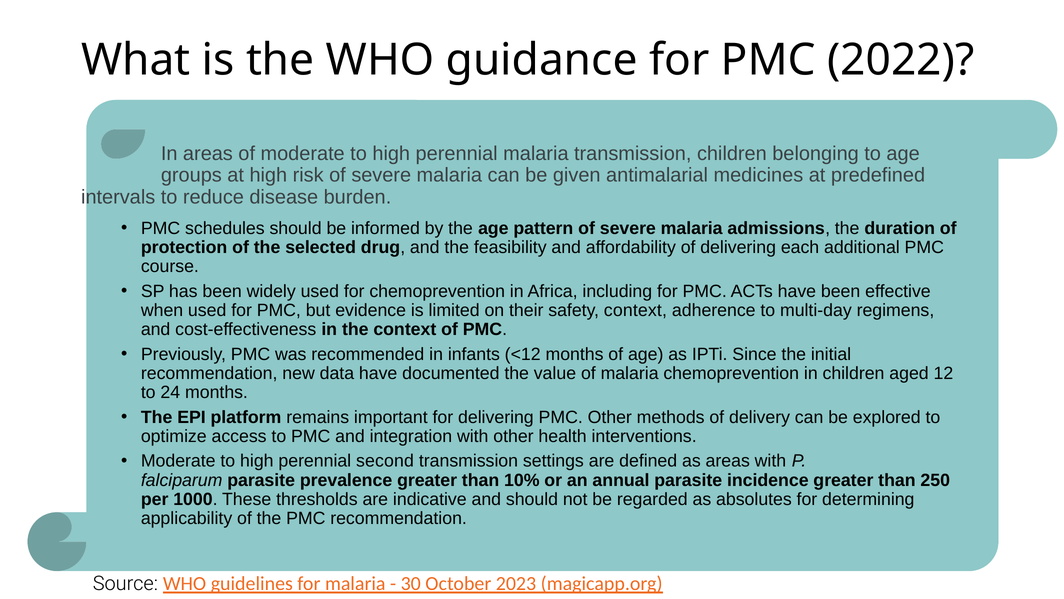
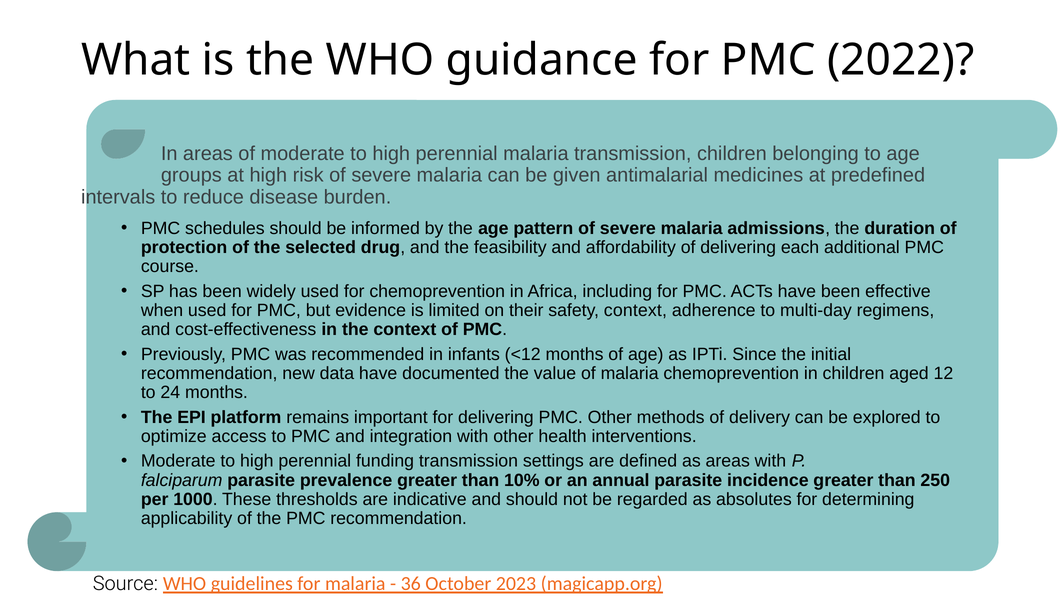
second: second -> funding (385, 461)
30: 30 -> 36 (411, 583)
